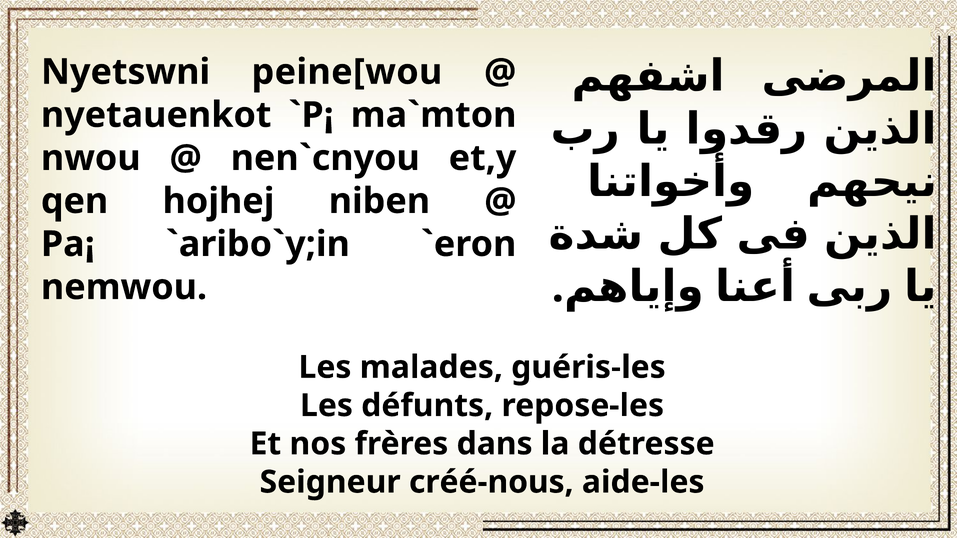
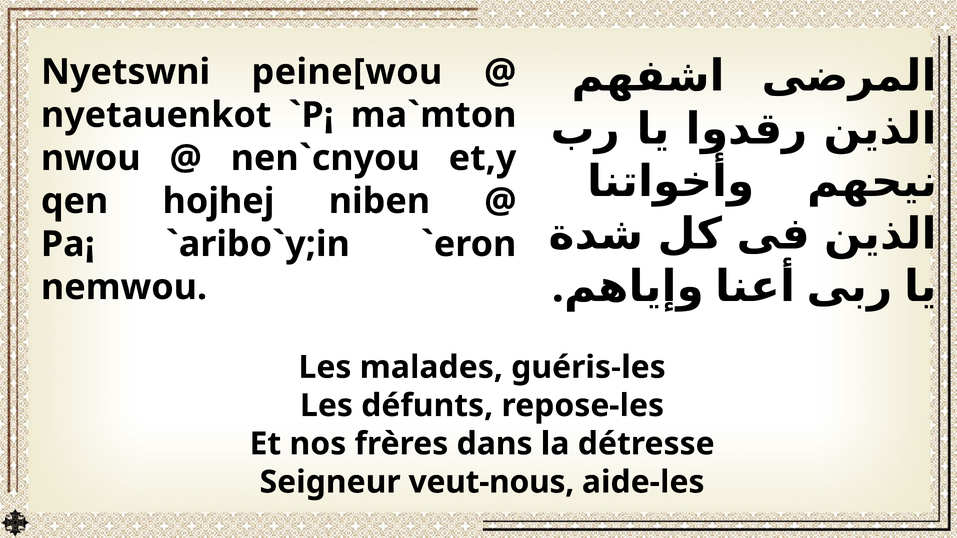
créé-nous: créé-nous -> veut-nous (491, 482)
